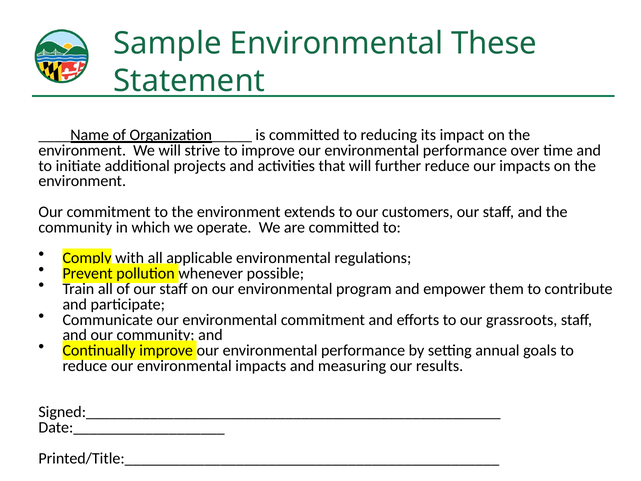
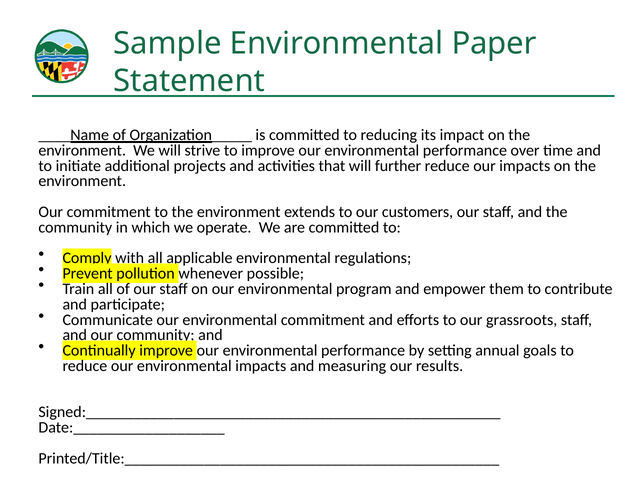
These: These -> Paper (494, 43)
